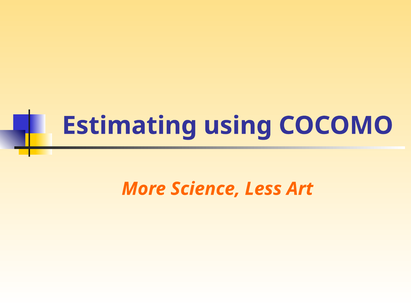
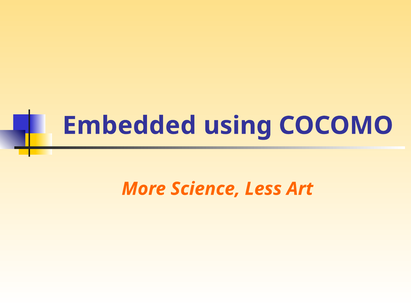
Estimating: Estimating -> Embedded (129, 126)
